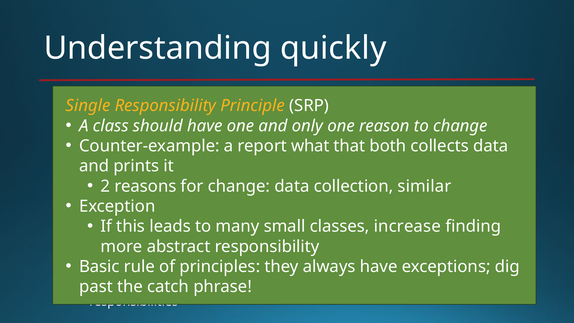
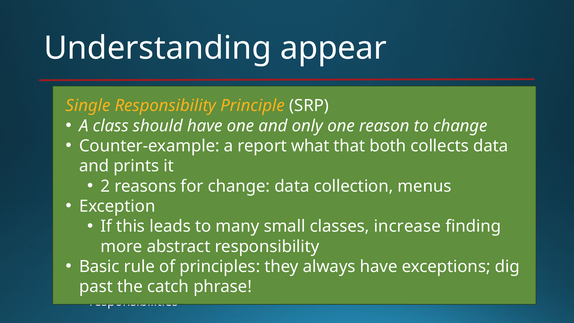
quickly: quickly -> appear (333, 48)
similar: similar -> menus (424, 186)
